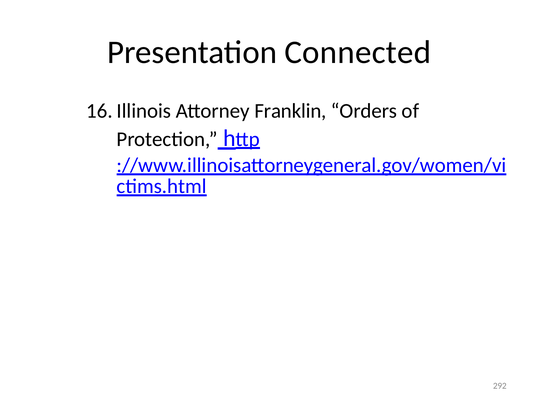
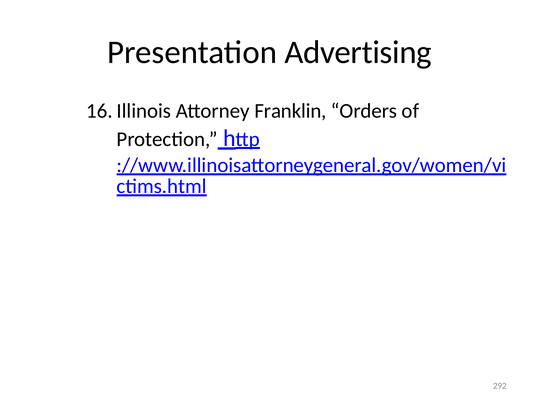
Connected: Connected -> Advertising (358, 52)
